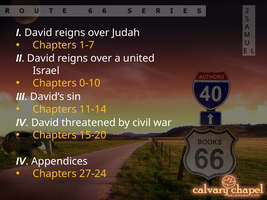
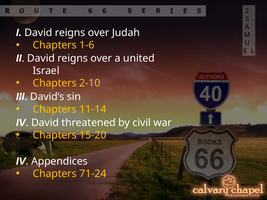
1-7: 1-7 -> 1-6 (87, 45)
0-10: 0-10 -> 2-10 (90, 83)
27-24: 27-24 -> 71-24 (93, 174)
